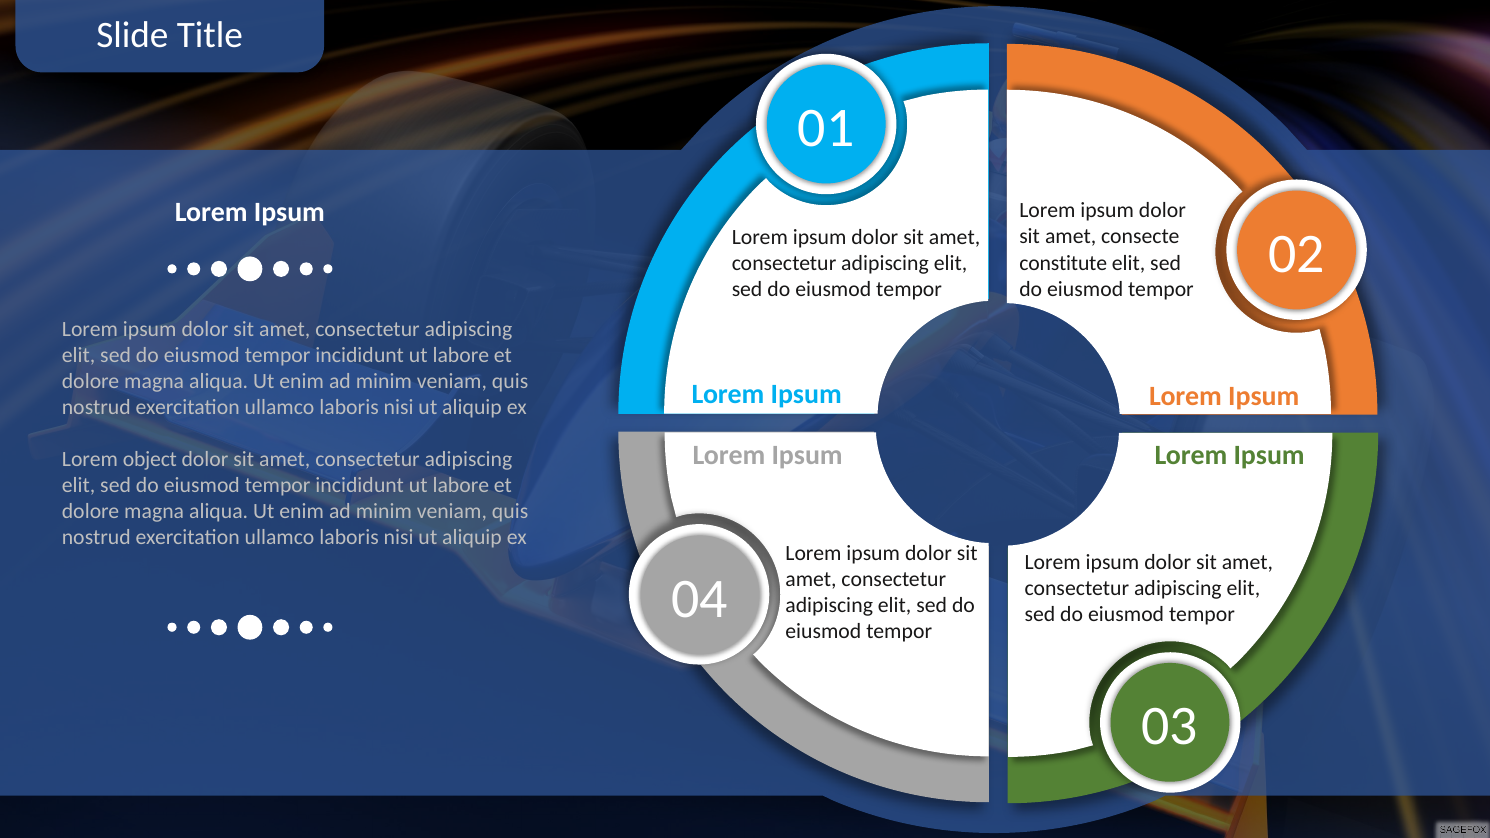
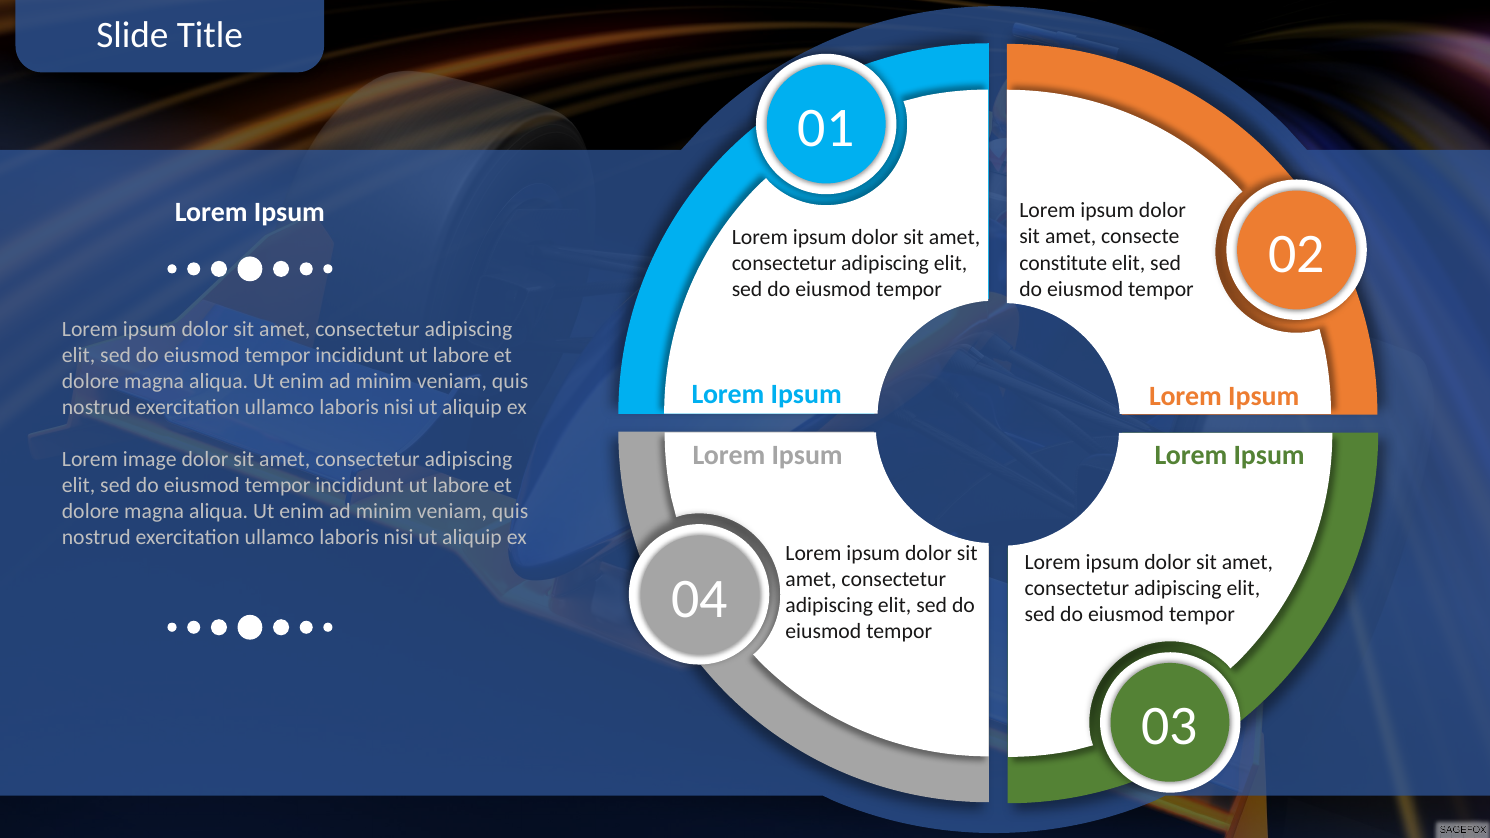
object: object -> image (150, 460)
